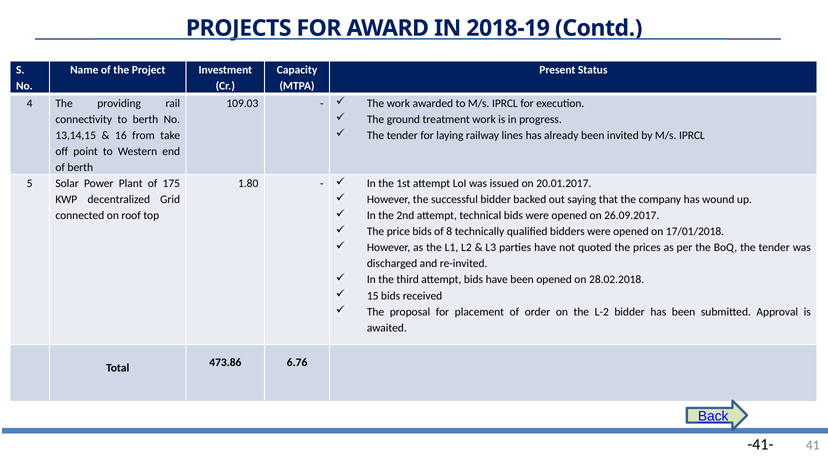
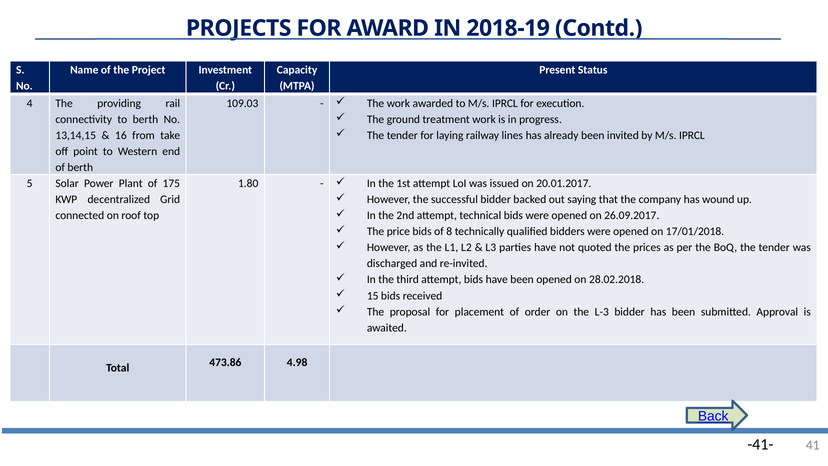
L-2: L-2 -> L-3 (602, 312)
6.76: 6.76 -> 4.98 (297, 363)
